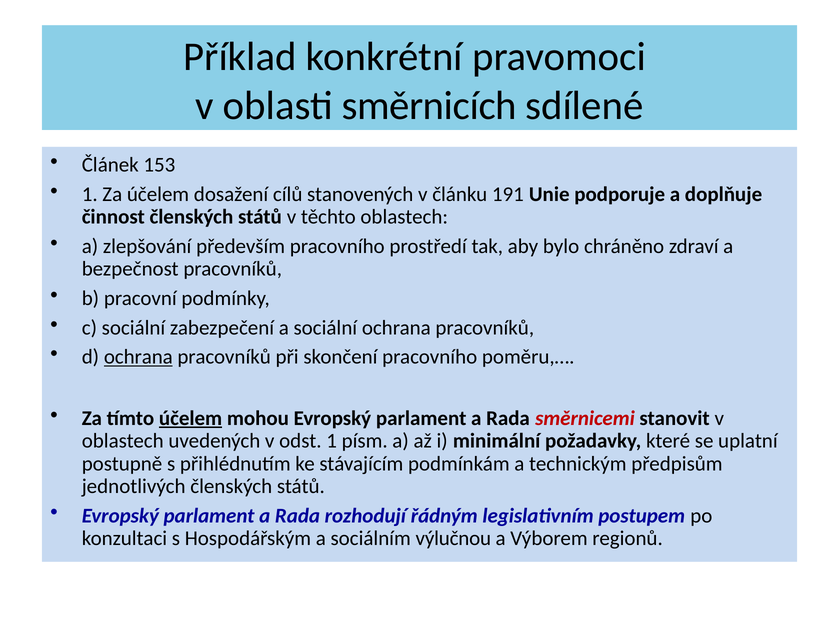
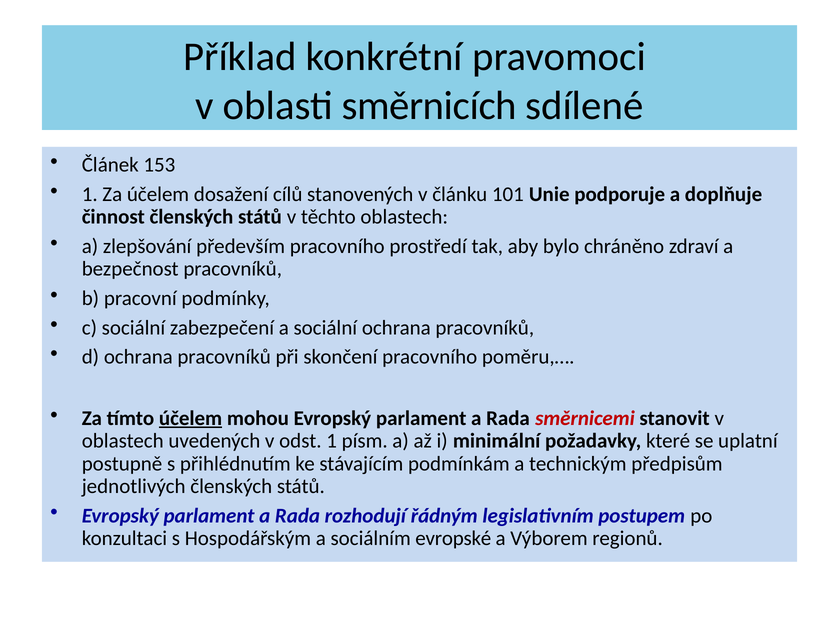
191: 191 -> 101 (508, 194)
ochrana underline: present -> none (138, 357)
výlučnou: výlučnou -> evropské (453, 538)
